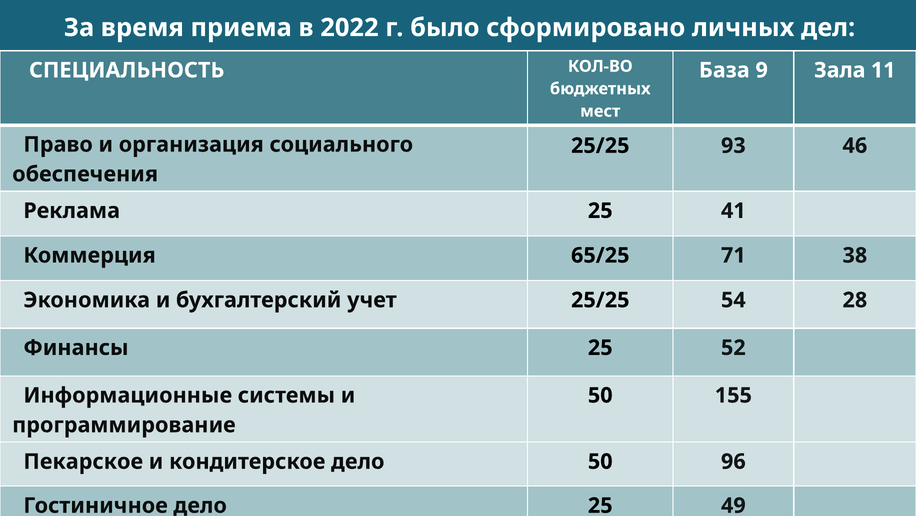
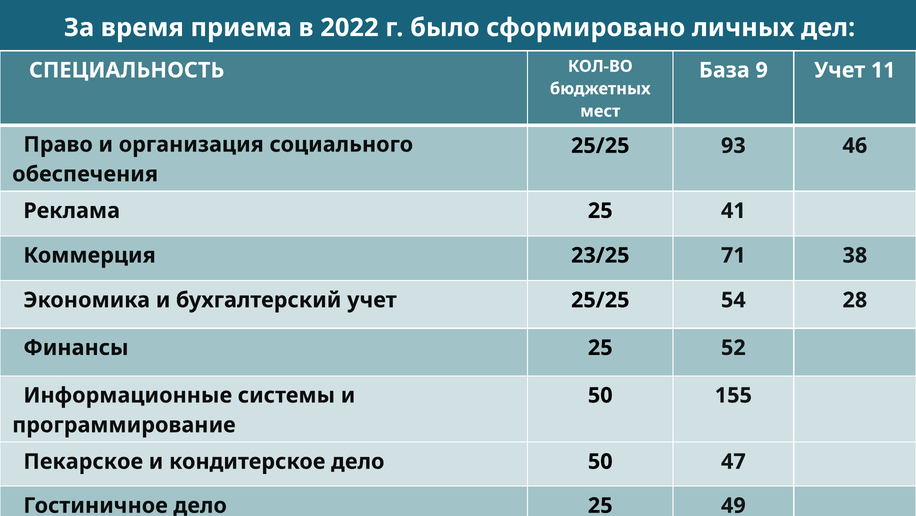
9 Зала: Зала -> Учет (840, 70)
65/25: 65/25 -> 23/25 (600, 255)
96: 96 -> 47 (733, 461)
